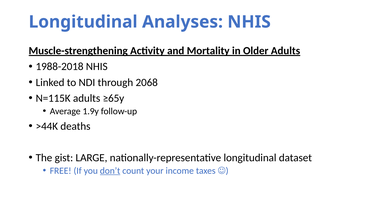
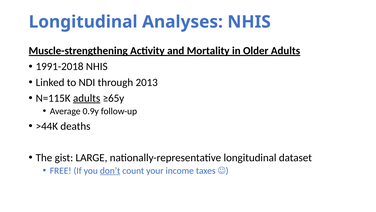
1988-2018: 1988-2018 -> 1991-2018 (60, 66)
2068: 2068 -> 2013 (147, 82)
adults underline: none -> present (87, 98)
1.9y: 1.9y -> 0.9y (91, 111)
